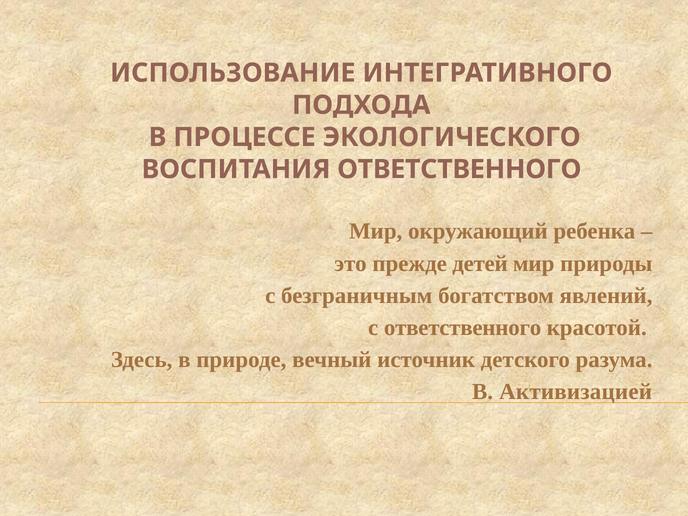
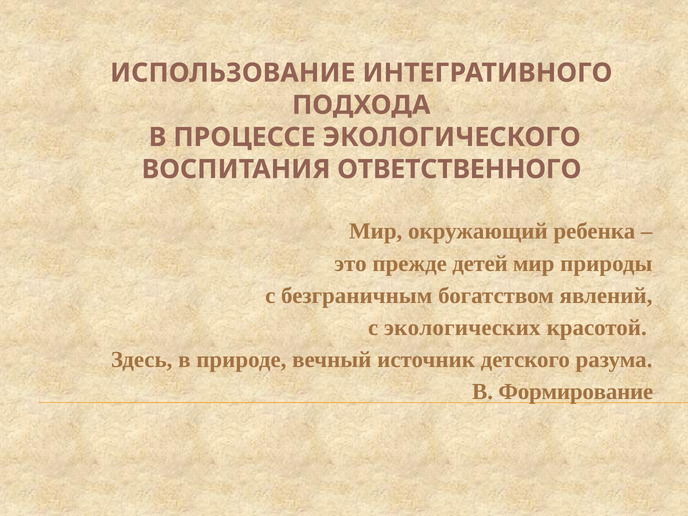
с ответственного: ответственного -> экологических (462, 328)
Активизацией: Активизацией -> Формирование (576, 392)
